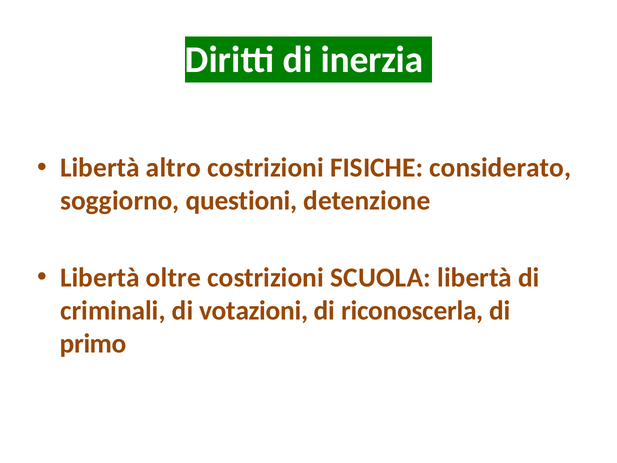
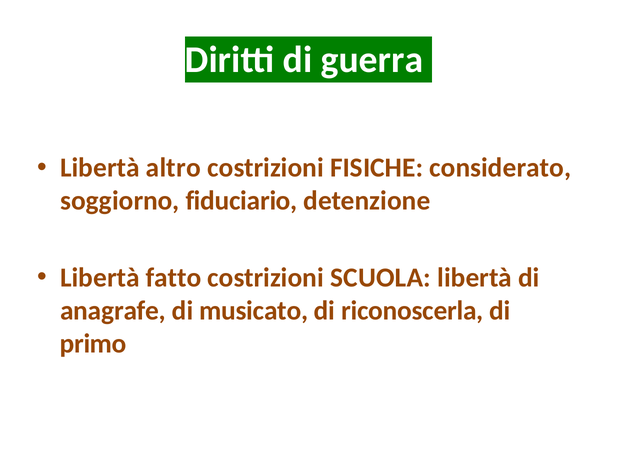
inerzia: inerzia -> guerra (372, 60)
questioni: questioni -> fiduciario (242, 201)
oltre: oltre -> fatto (174, 278)
criminali: criminali -> anagrafe (113, 310)
votazioni: votazioni -> musicato (254, 310)
